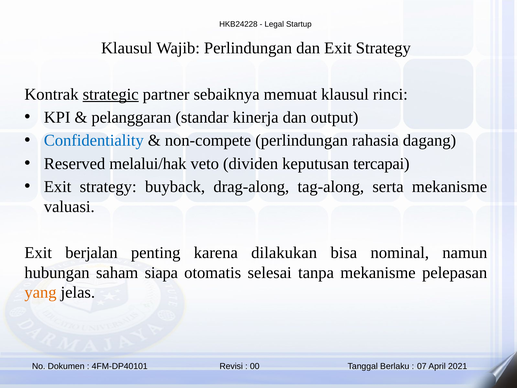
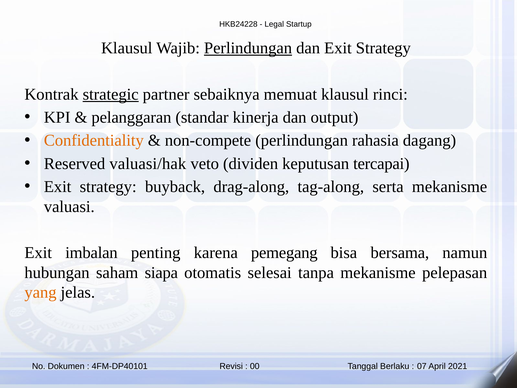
Perlindungan underline: none -> present (248, 48)
Confidentiality colour: blue -> orange (94, 140)
melalui/hak: melalui/hak -> valuasi/hak (148, 164)
berjalan: berjalan -> imbalan (91, 253)
dilakukan: dilakukan -> pemegang (284, 253)
nominal: nominal -> bersama (400, 253)
